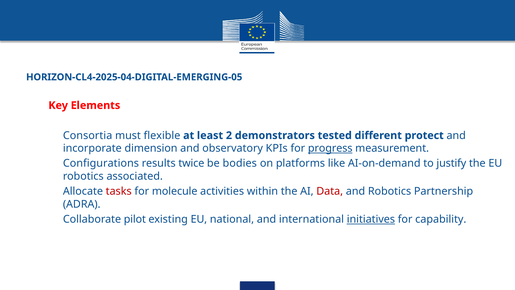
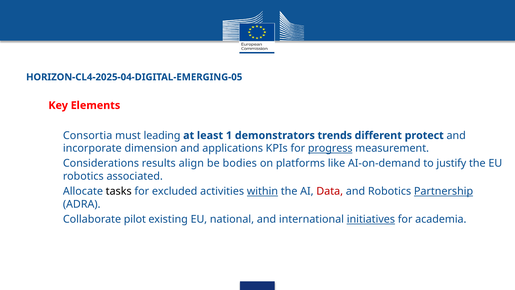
flexible: flexible -> leading (162, 135)
2: 2 -> 1 (229, 135)
tested: tested -> trends (335, 135)
observatory: observatory -> applications (233, 148)
Configurations: Configurations -> Considerations (101, 163)
twice: twice -> align (191, 163)
tasks colour: red -> black (119, 191)
molecule: molecule -> excluded (175, 191)
within underline: none -> present (262, 191)
Partnership underline: none -> present (444, 191)
capability: capability -> academia (441, 219)
